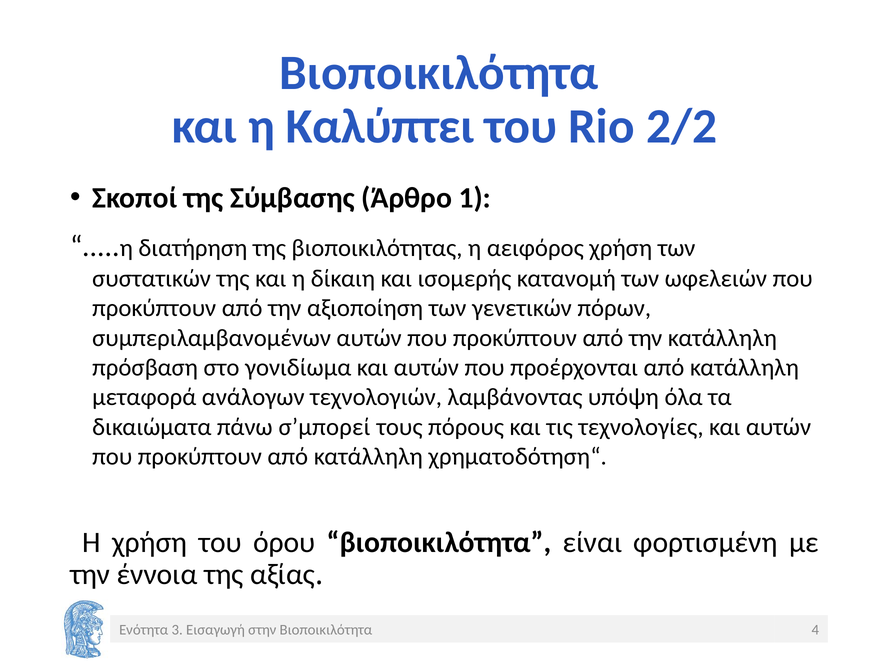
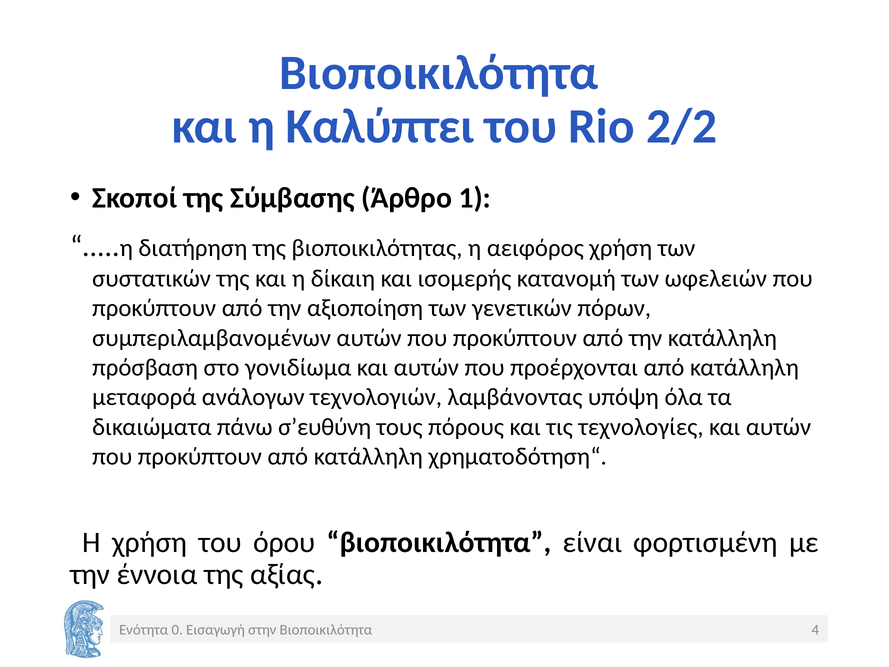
σ’μπορεί: σ’μπορεί -> σ’ευθύνη (325, 427)
3: 3 -> 0 (177, 629)
